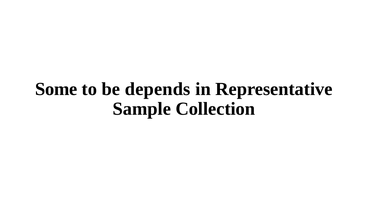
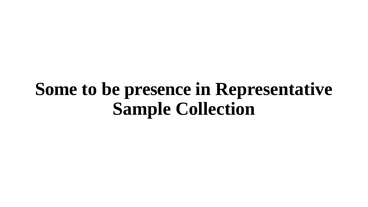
depends: depends -> presence (158, 89)
